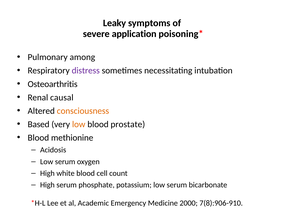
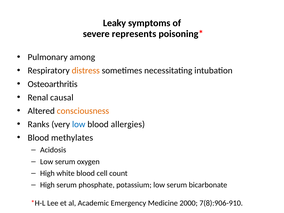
application: application -> represents (134, 34)
distress colour: purple -> orange (86, 71)
Based: Based -> Ranks (39, 124)
low colour: orange -> blue (79, 124)
prostate: prostate -> allergies (128, 124)
methionine: methionine -> methylates (72, 138)
